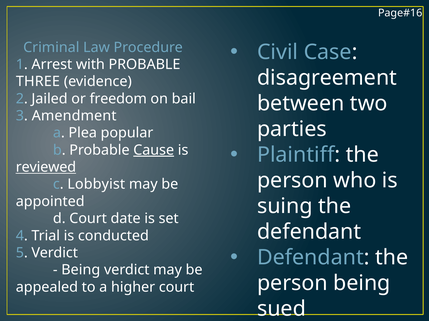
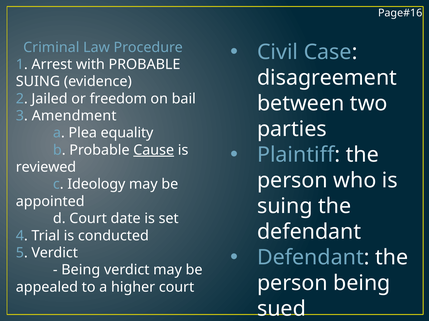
THREE: THREE -> SUING (38, 82)
popular: popular -> equality (127, 133)
reviewed underline: present -> none (46, 168)
Lobbyist: Lobbyist -> Ideology (96, 185)
